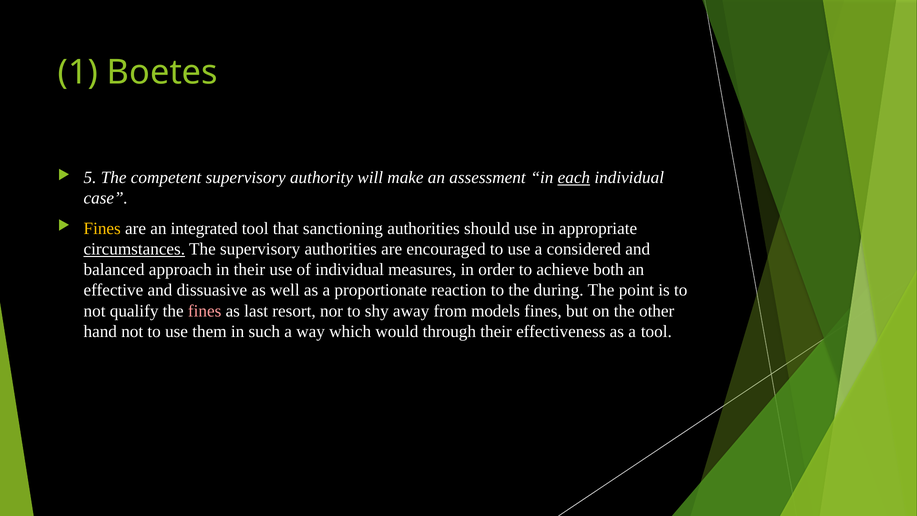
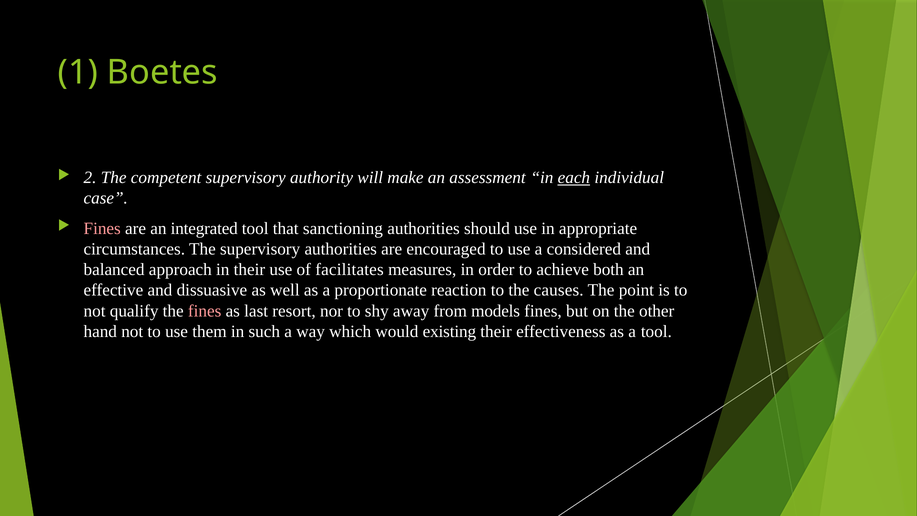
5: 5 -> 2 (90, 177)
Fines colour: yellow -> pink (102, 228)
circumstances underline: present -> none (134, 249)
of individual: individual -> facilitates (349, 270)
during: during -> causes (559, 290)
through: through -> existing (449, 331)
